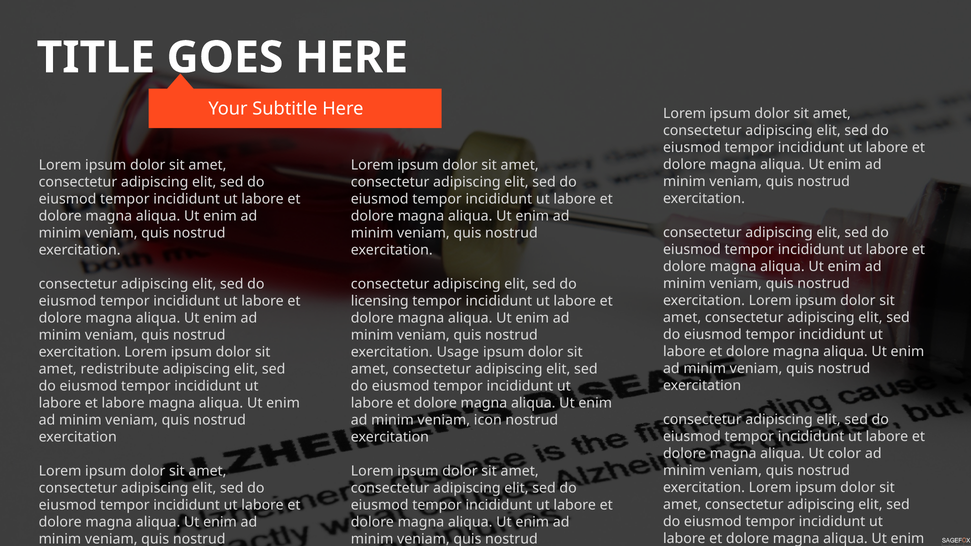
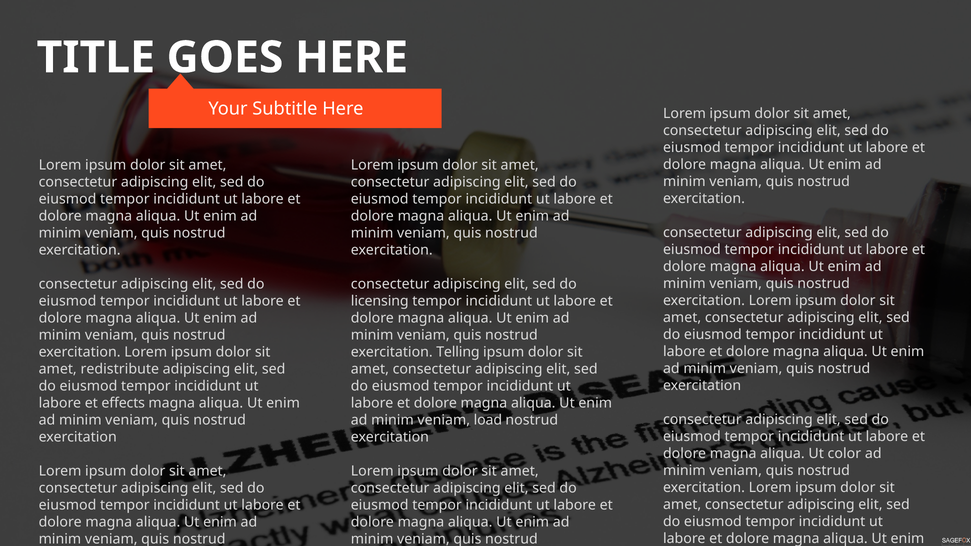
Usage: Usage -> Telling (458, 352)
et labore: labore -> effects (123, 403)
icon: icon -> load (488, 420)
